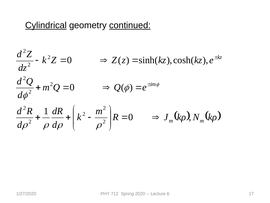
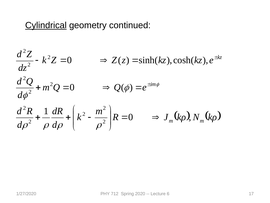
continued underline: present -> none (130, 25)
